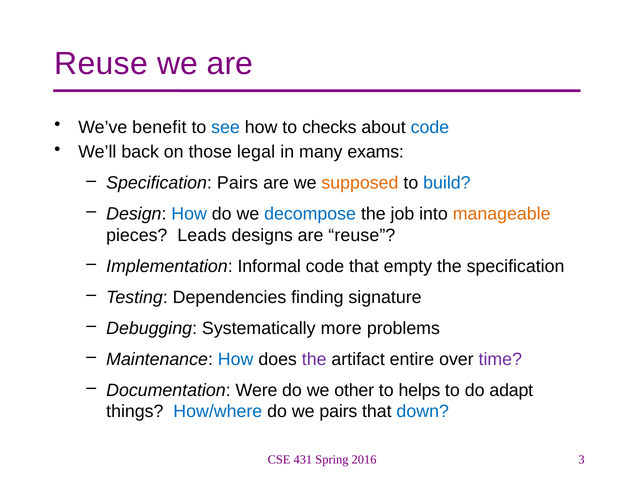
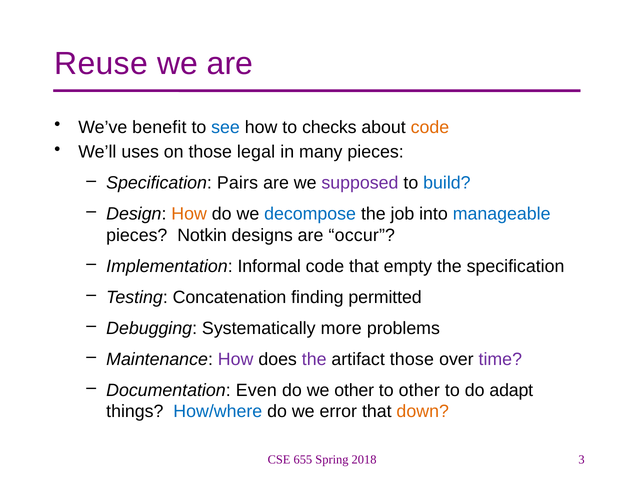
code colour: blue -> orange (430, 127)
back: back -> uses (140, 152)
many exams: exams -> pieces (376, 152)
supposed colour: orange -> purple (360, 183)
How colour: blue -> orange (189, 214)
manageable colour: orange -> blue (502, 214)
Leads: Leads -> Notkin (202, 235)
are reuse: reuse -> occur (362, 235)
Dependencies: Dependencies -> Concatenation (230, 297)
signature: signature -> permitted (385, 297)
How colour: blue -> purple (236, 359)
artifact entire: entire -> those (412, 359)
Were: Were -> Even (256, 390)
to helps: helps -> other (419, 390)
we pairs: pairs -> error (338, 411)
down colour: blue -> orange (423, 411)
431: 431 -> 655 (303, 459)
2016: 2016 -> 2018 (364, 459)
